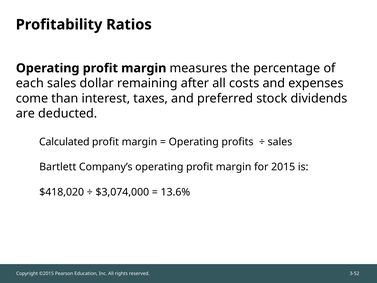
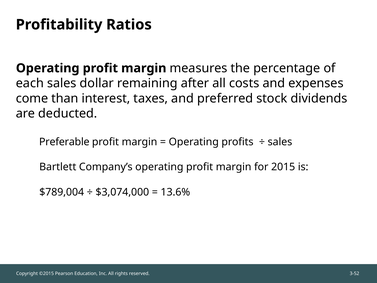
Calculated: Calculated -> Preferable (64, 142)
$418,020: $418,020 -> $789,004 (62, 192)
